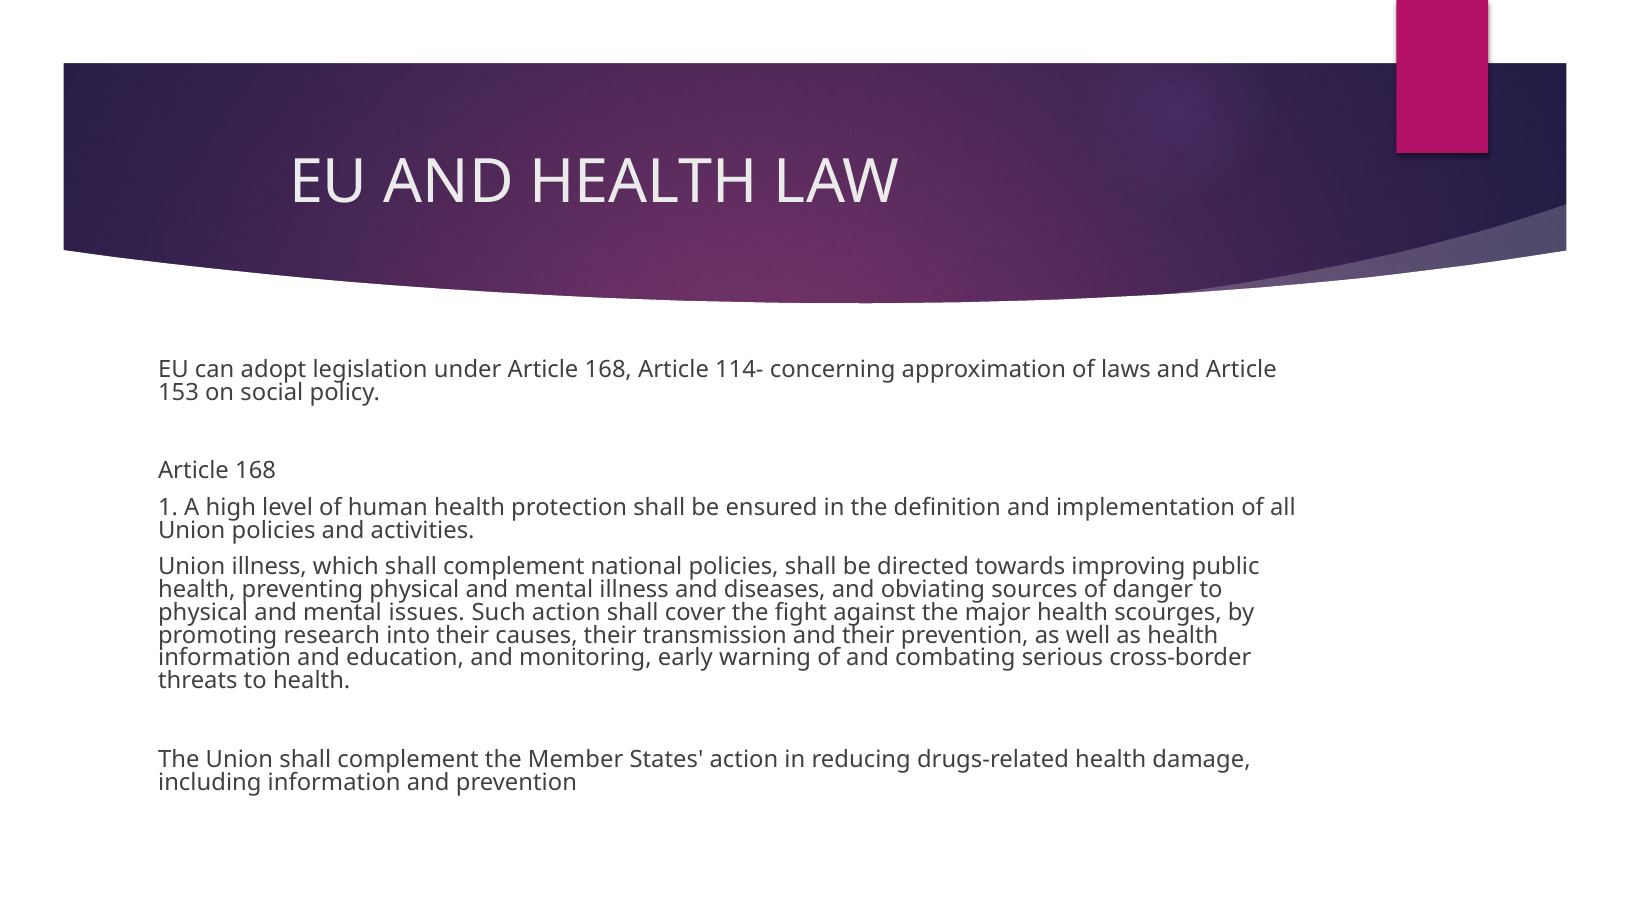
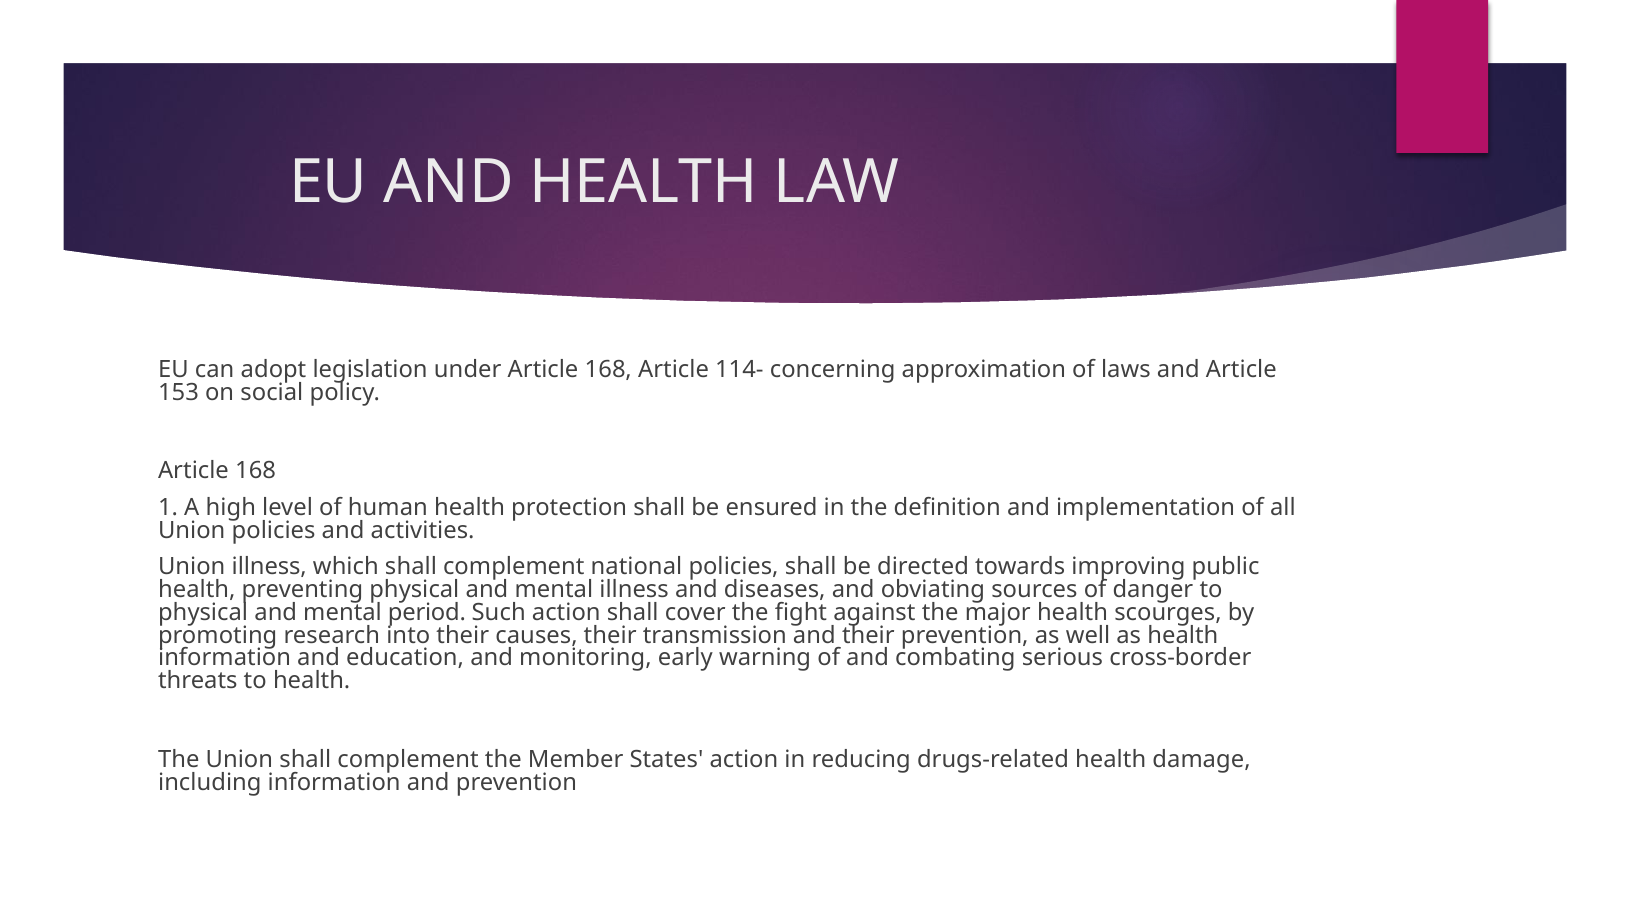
issues: issues -> period (427, 612)
